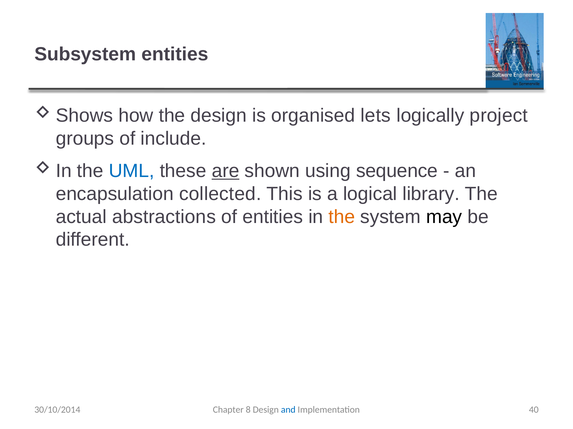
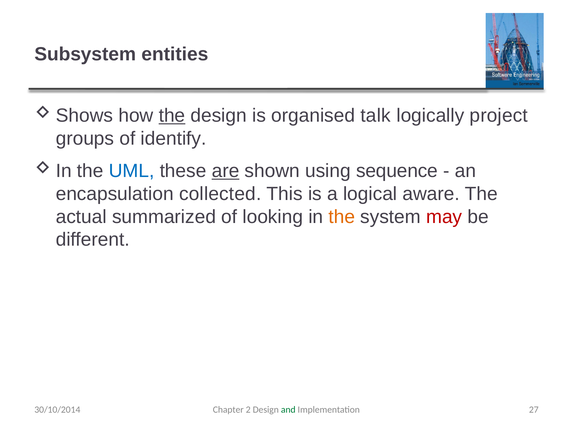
the underline: none -> present (172, 116)
lets: lets -> talk (376, 116)
include: include -> identify (174, 139)
library: library -> aware (431, 194)
abstractions: abstractions -> summarized (164, 217)
of entities: entities -> looking (273, 217)
may colour: black -> red (444, 217)
8: 8 -> 2 (248, 410)
and colour: blue -> green (288, 410)
40: 40 -> 27 (534, 410)
